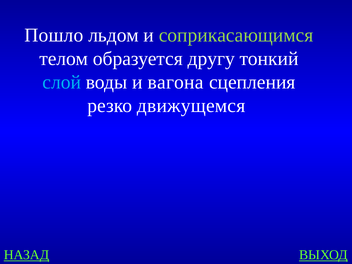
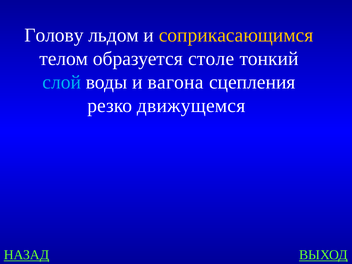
Пошло: Пошло -> Голову (54, 35)
соприкасающимся colour: light green -> yellow (236, 35)
другу: другу -> столе (211, 59)
